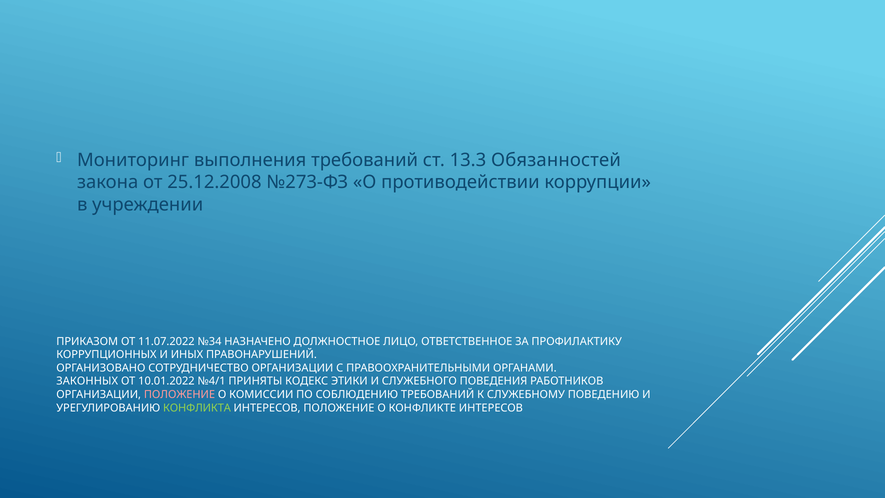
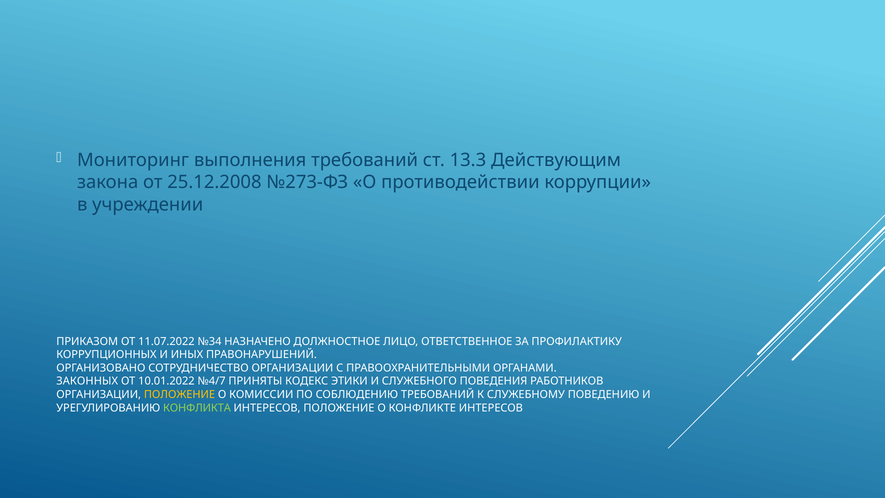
Обязанностей: Обязанностей -> Действующим (556, 160)
№4/1: №4/1 -> №4/7 (212, 381)
ПОЛОЖЕНИЕ colour: pink -> yellow (179, 394)
